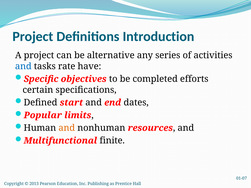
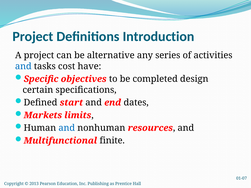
rate: rate -> cost (67, 66)
efforts: efforts -> design (194, 79)
Popular: Popular -> Markets (43, 115)
and colour: orange -> blue (67, 128)
